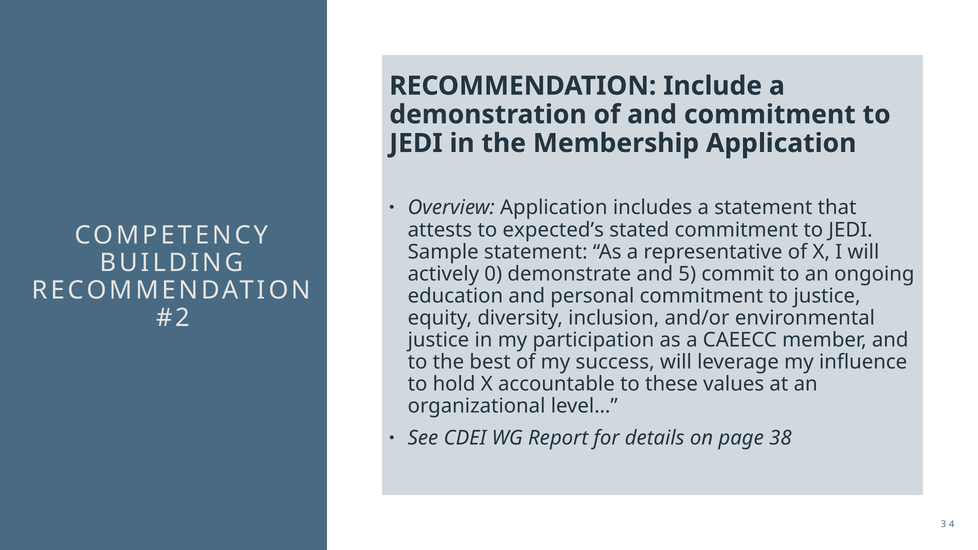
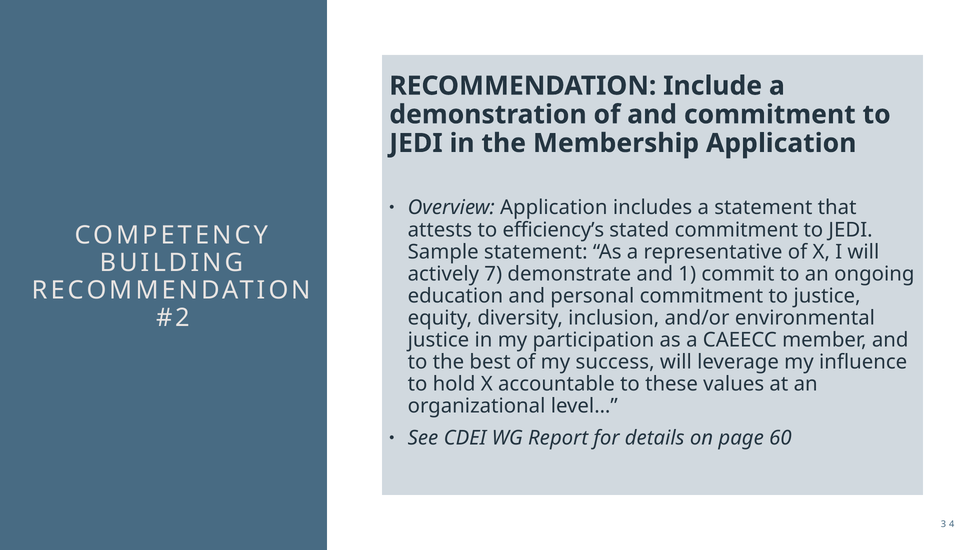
expected’s: expected’s -> efficiency’s (553, 230)
0: 0 -> 7 (493, 274)
5: 5 -> 1 (687, 274)
38: 38 -> 60 (780, 438)
